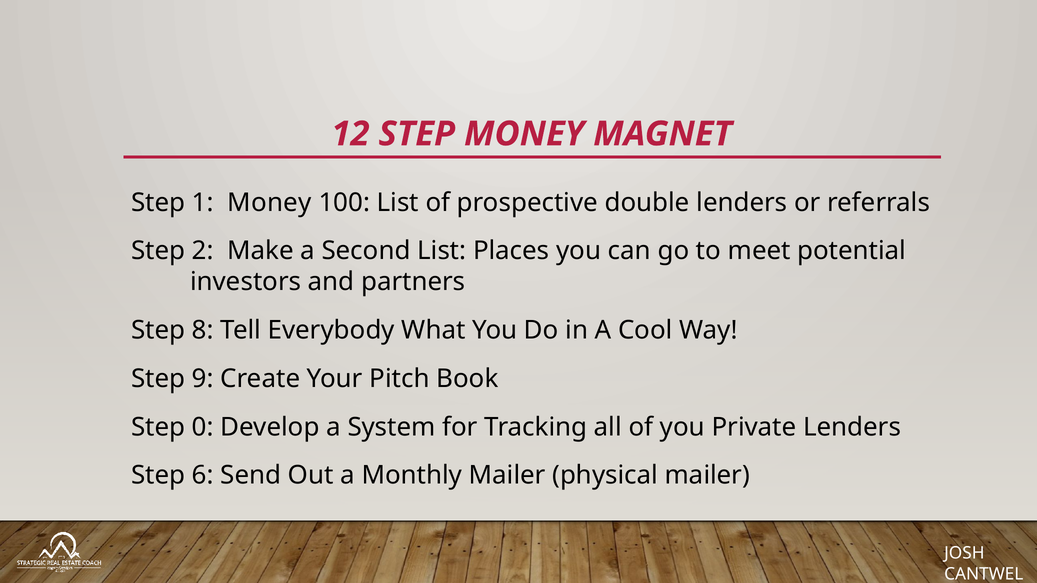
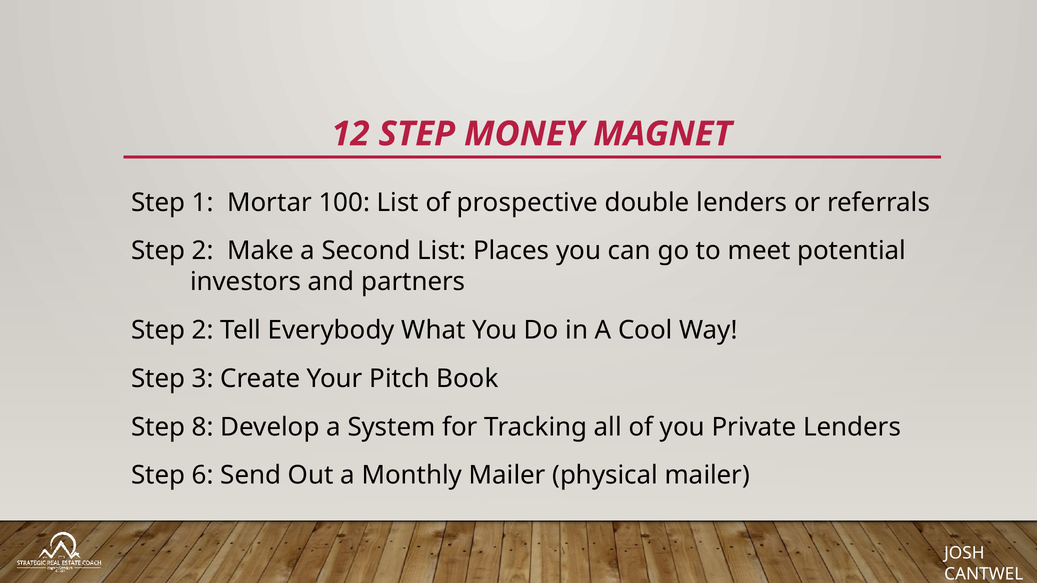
1 Money: Money -> Mortar (269, 203)
8: 8 -> 2 (203, 330)
9: 9 -> 3 (203, 379)
0: 0 -> 8 (203, 427)
